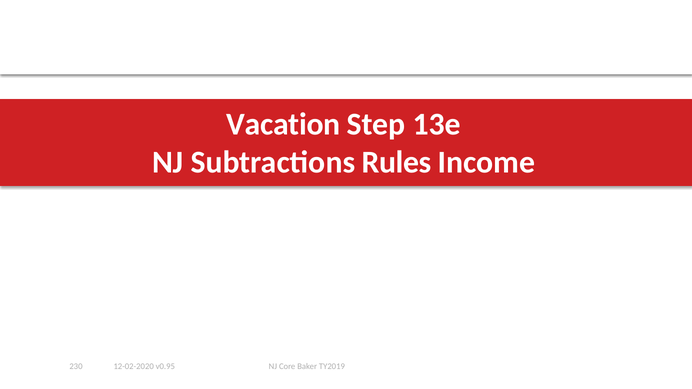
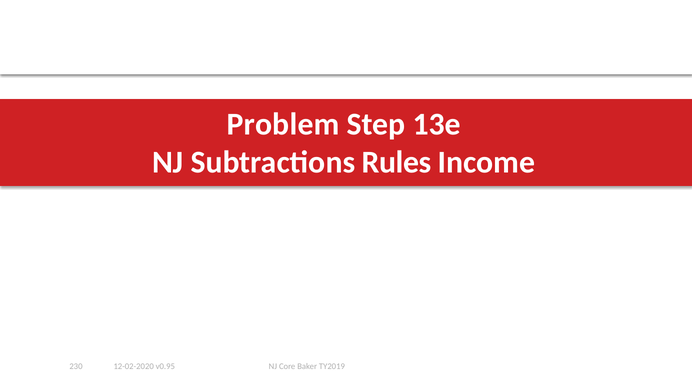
Vacation: Vacation -> Problem (283, 124)
